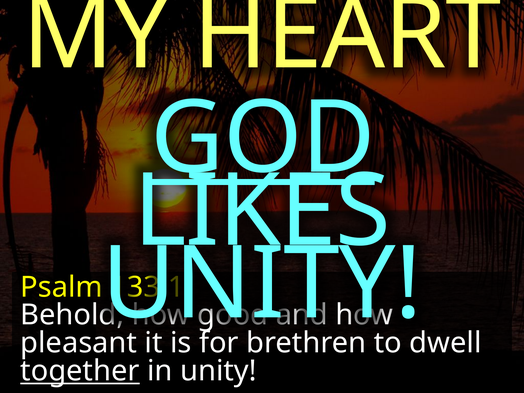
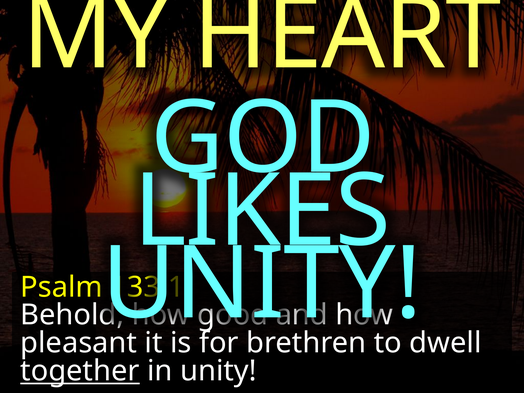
GOD underline: present -> none (263, 139)
